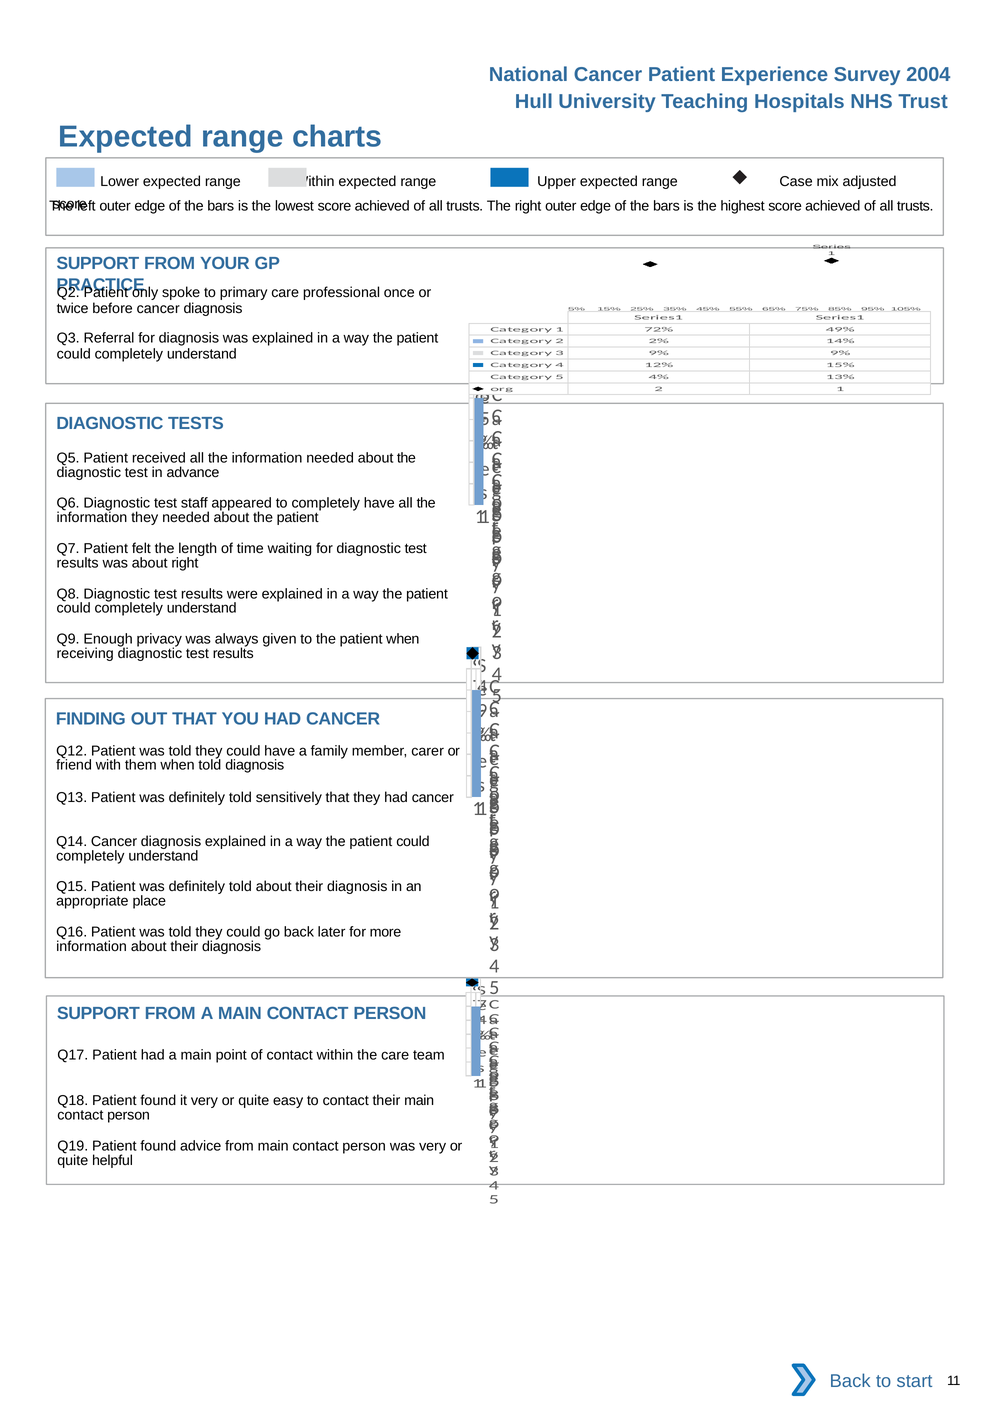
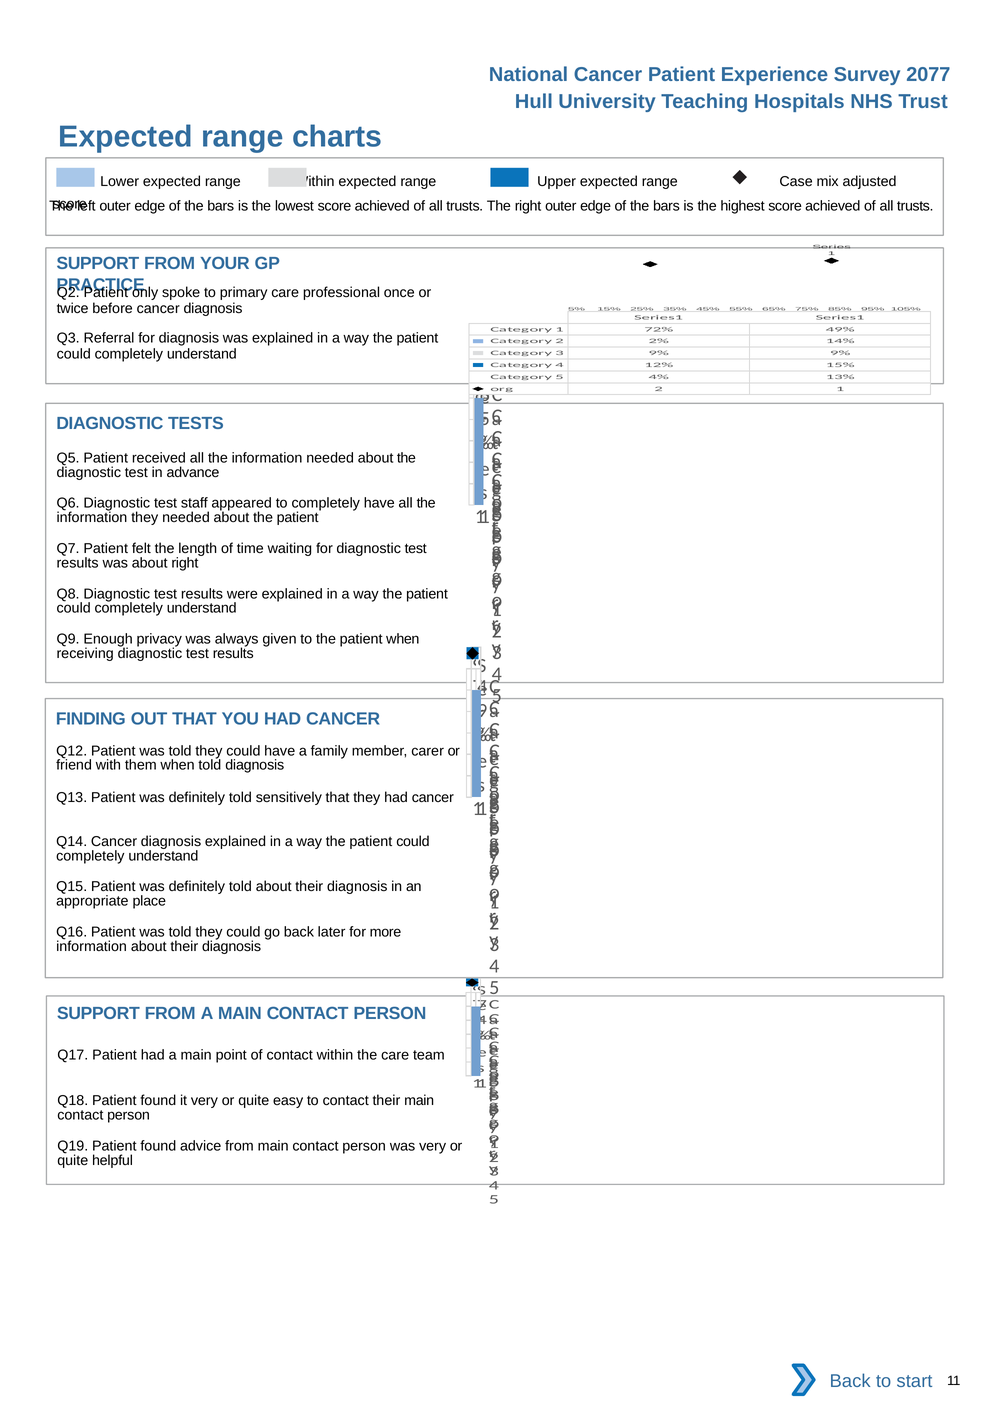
2004: 2004 -> 2077 (928, 75)
